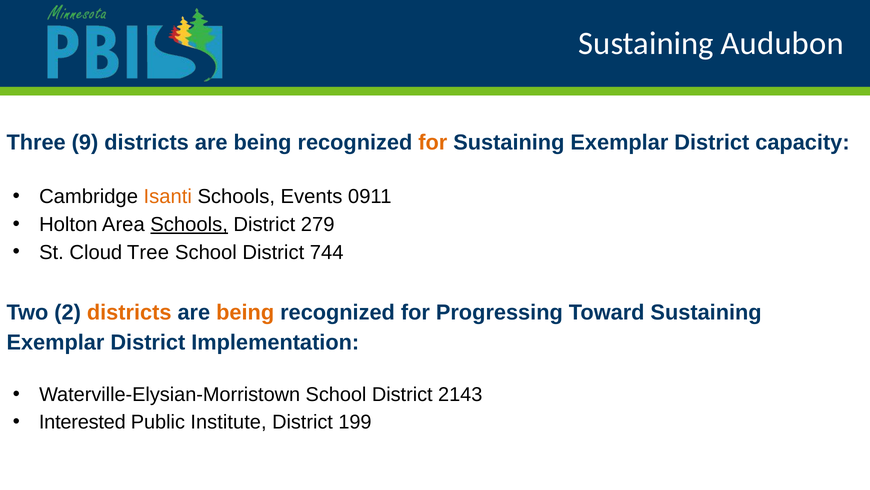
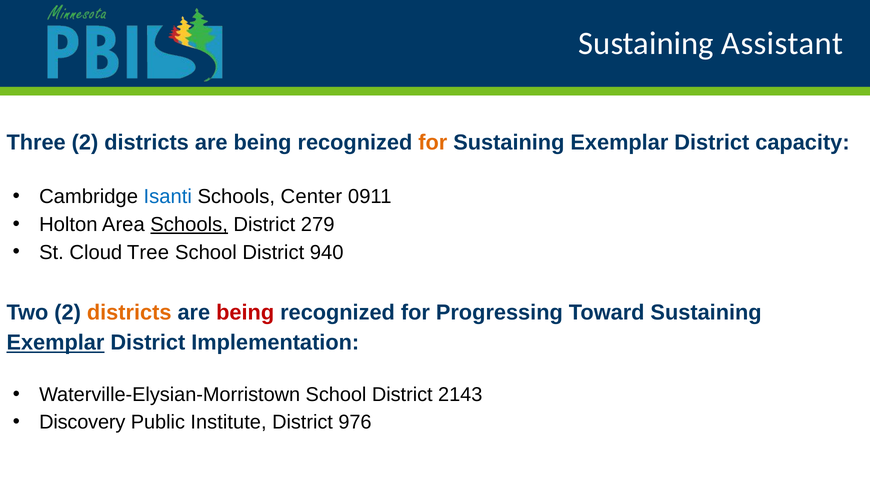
Audubon: Audubon -> Assistant (782, 43)
Three 9: 9 -> 2 (85, 143)
Isanti colour: orange -> blue (168, 196)
Events: Events -> Center (311, 196)
744: 744 -> 940 (327, 252)
being colour: orange -> red (245, 312)
Exemplar underline: none -> present (55, 342)
Interested: Interested -> Discovery (82, 421)
199: 199 -> 976 (355, 421)
